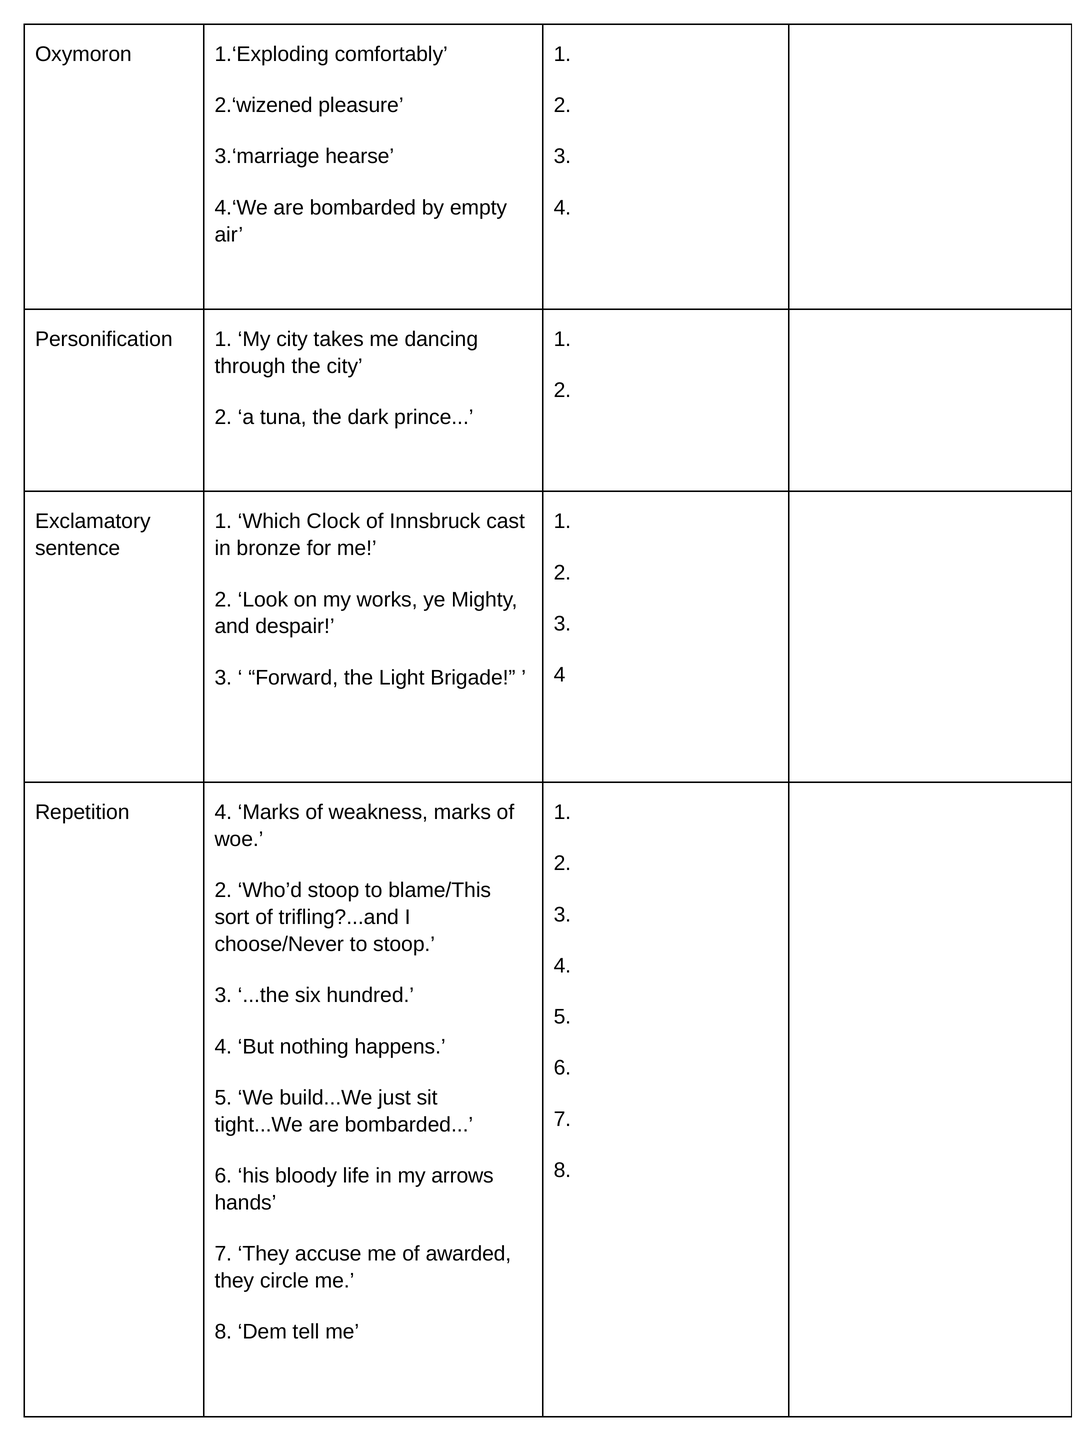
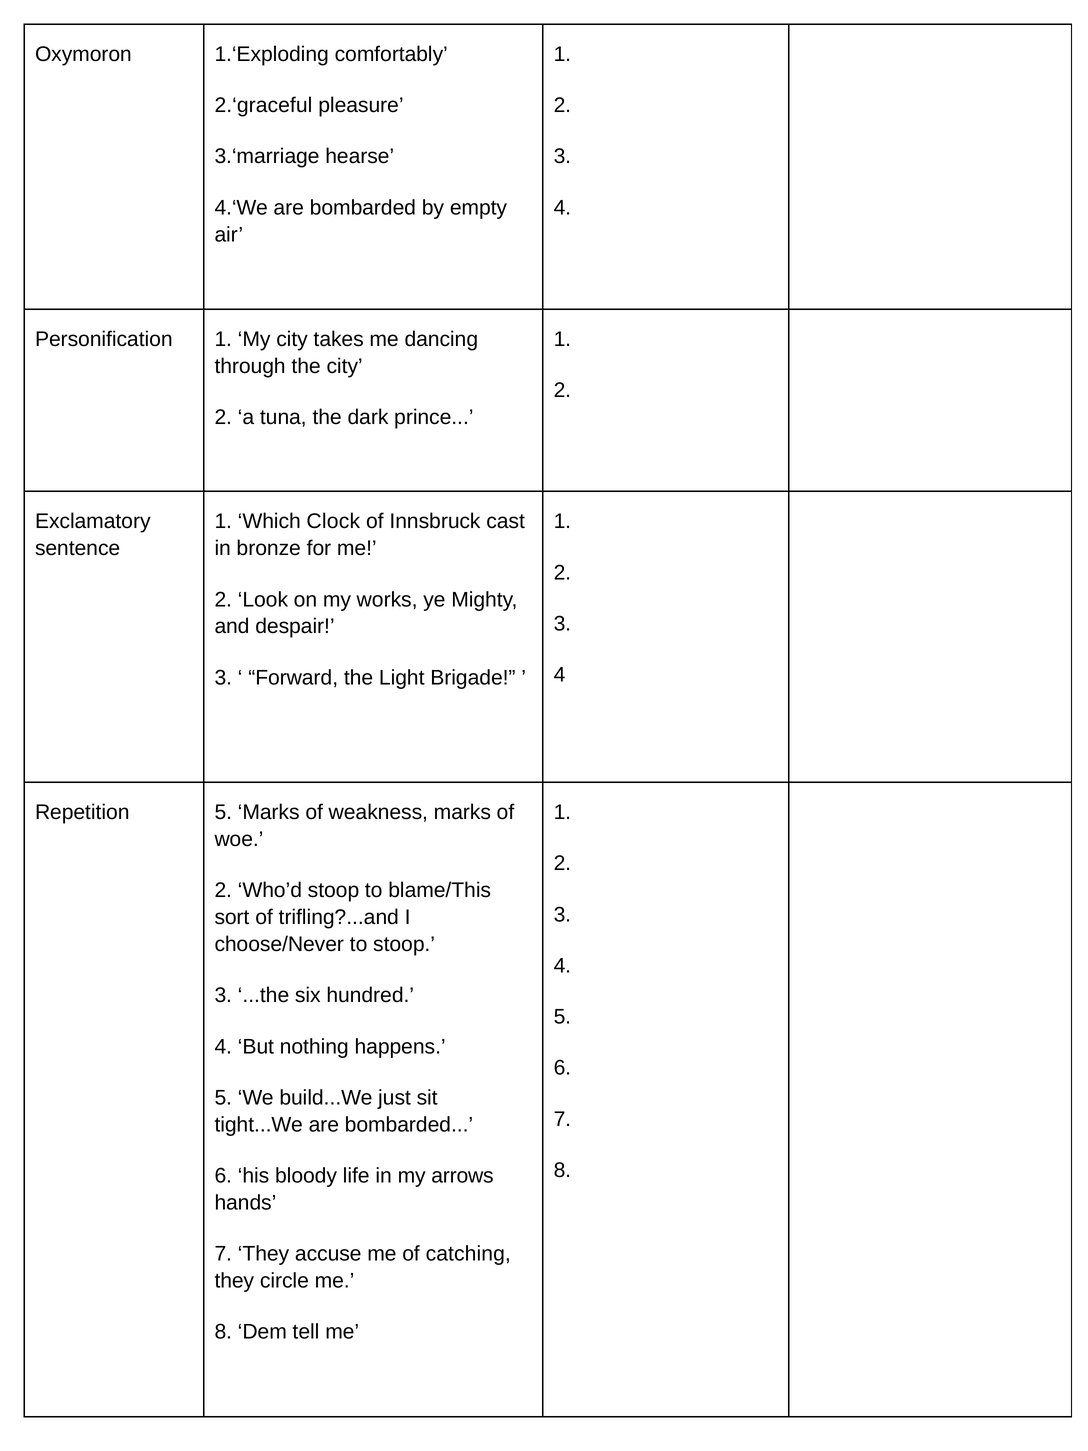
2.‘wizened: 2.‘wizened -> 2.‘graceful (263, 105)
Repetition 4: 4 -> 5 (223, 812)
awarded: awarded -> catching (468, 1254)
